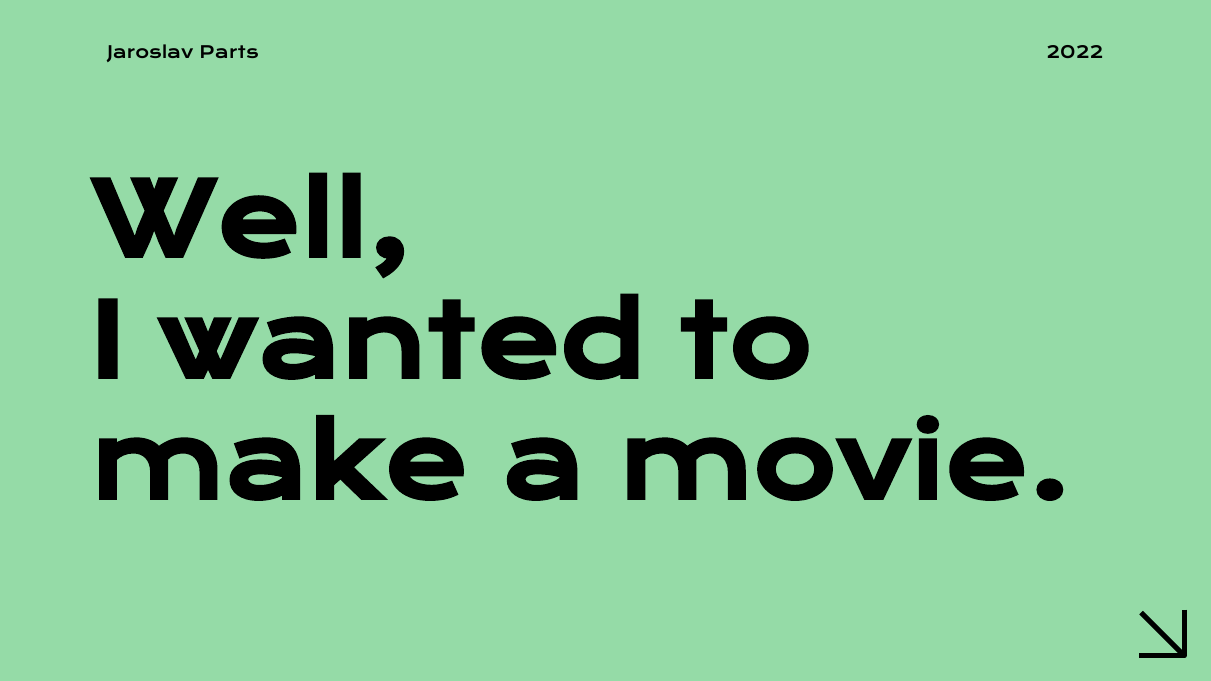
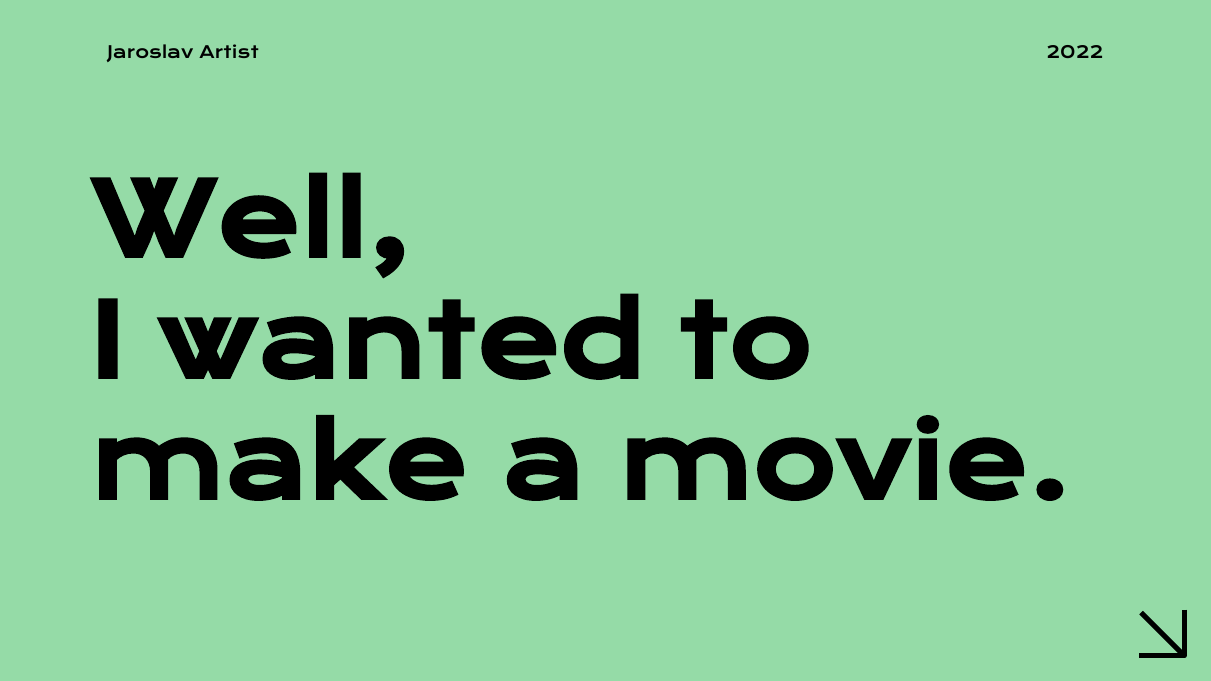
Parts: Parts -> Artist (229, 53)
